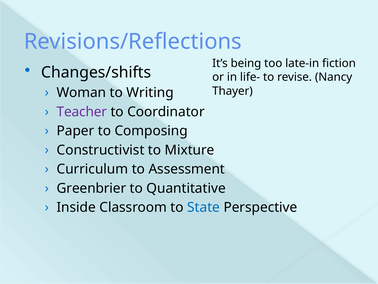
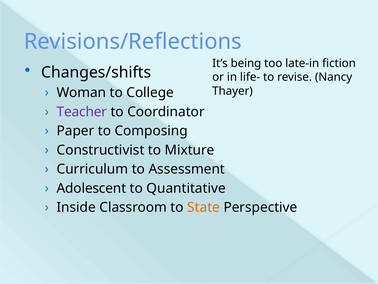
Writing: Writing -> College (150, 92)
Greenbrier: Greenbrier -> Adolescent (91, 188)
State colour: blue -> orange (204, 207)
